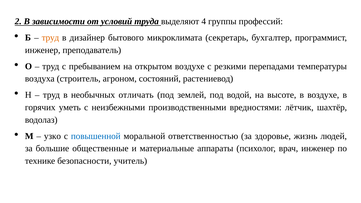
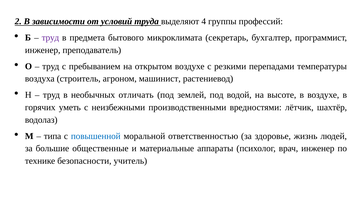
труд colour: orange -> purple (50, 38)
дизайнер: дизайнер -> предмета (87, 38)
состояний: состояний -> машинист (160, 79)
узко: узко -> типа (53, 136)
